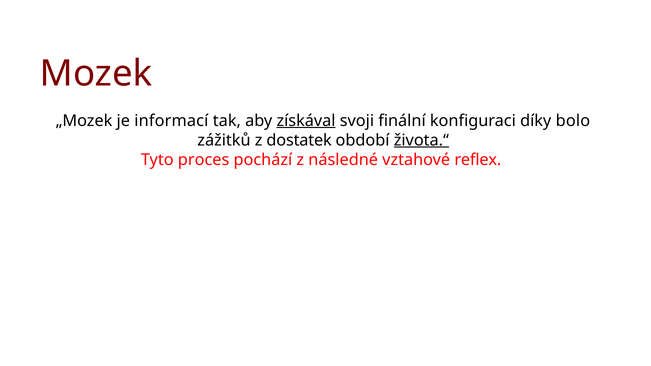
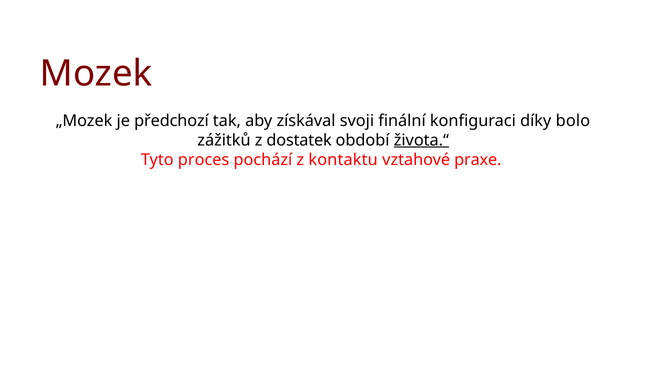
informací: informací -> předchozí (171, 121)
získával underline: present -> none (306, 121)
následné: následné -> kontaktu (343, 160)
reflex: reflex -> praxe (478, 160)
